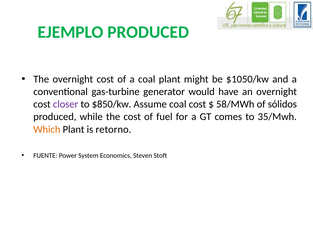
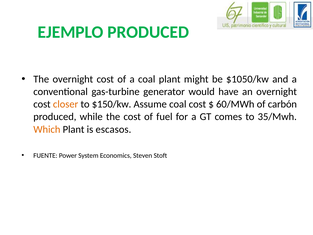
closer colour: purple -> orange (66, 104)
$850/kw: $850/kw -> $150/kw (112, 104)
58/MWh: 58/MWh -> 60/MWh (235, 104)
sólidos: sólidos -> carbón (282, 104)
retorno: retorno -> escasos (113, 129)
